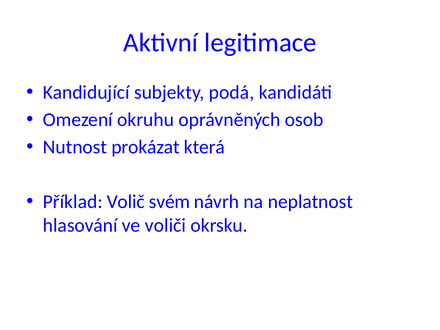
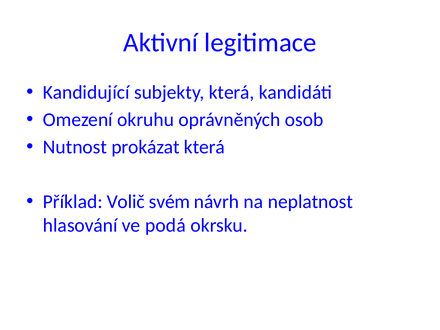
subjekty podá: podá -> která (232, 92)
voliči: voliči -> podá (165, 225)
